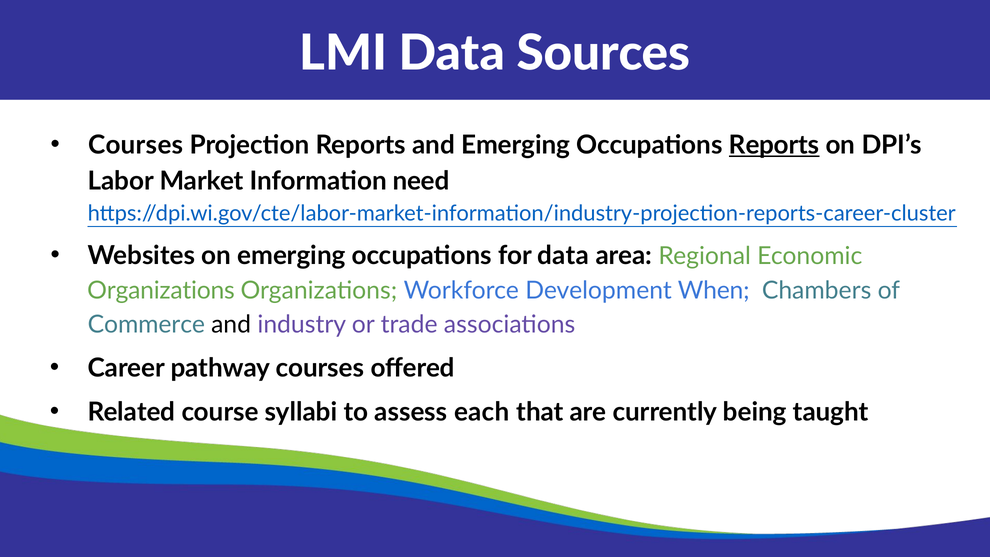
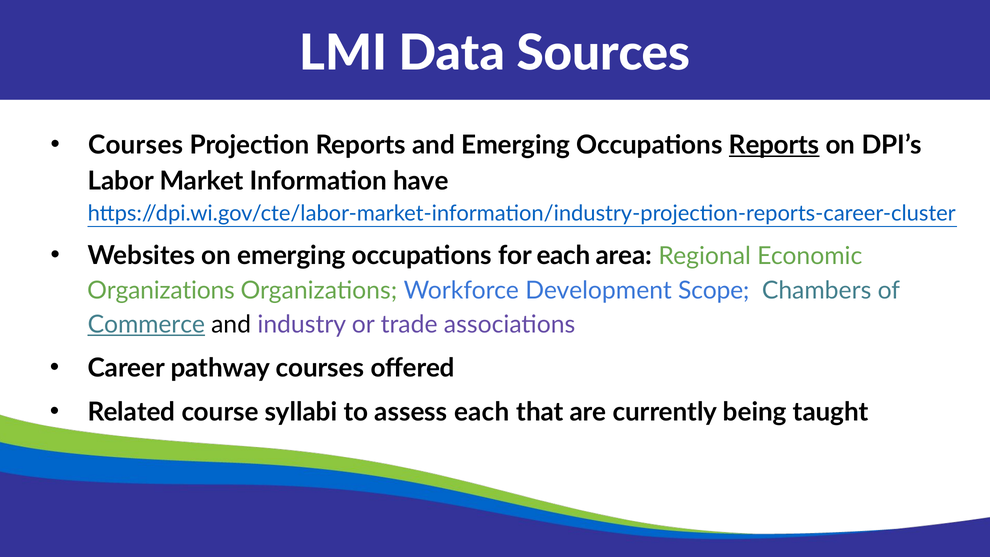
need: need -> have (421, 181)
for data: data -> each (564, 255)
When: When -> Scope (714, 290)
Commerce underline: none -> present (146, 324)
